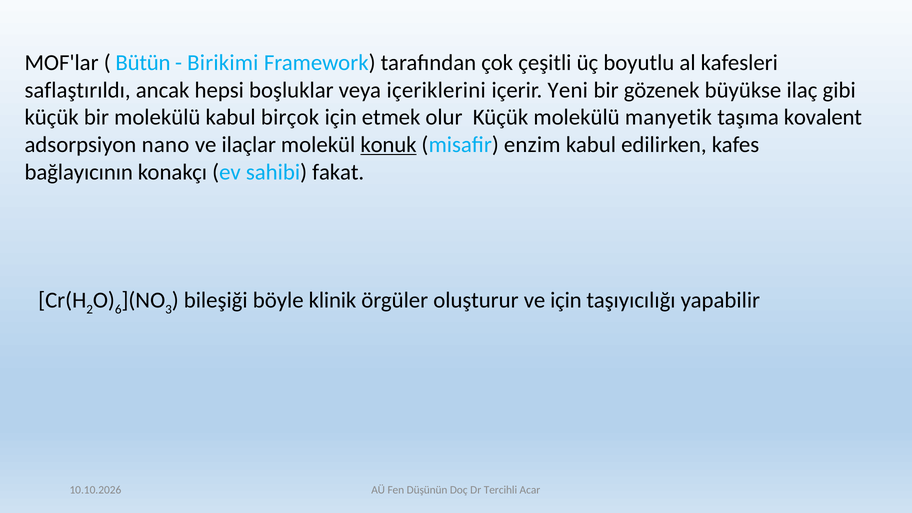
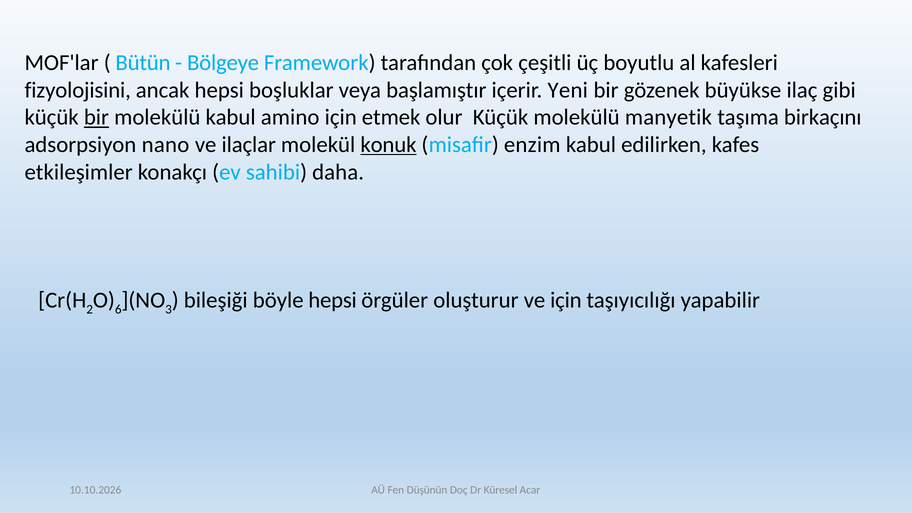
Birikimi: Birikimi -> Bölgeye (223, 63)
saflaştırıldı: saflaştırıldı -> fizyolojisini (78, 90)
içeriklerini: içeriklerini -> başlamıştır (436, 90)
bir underline: none -> present (96, 117)
birçok: birçok -> amino (290, 117)
kovalent: kovalent -> birkaçını (823, 117)
bağlayıcının: bağlayıcının -> etkileşimler (79, 172)
fakat: fakat -> daha (338, 172)
böyle klinik: klinik -> hepsi (333, 300)
Tercihli: Tercihli -> Küresel (500, 490)
